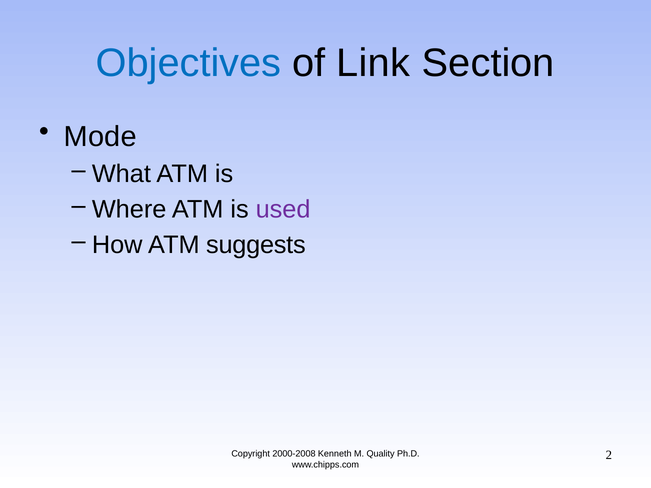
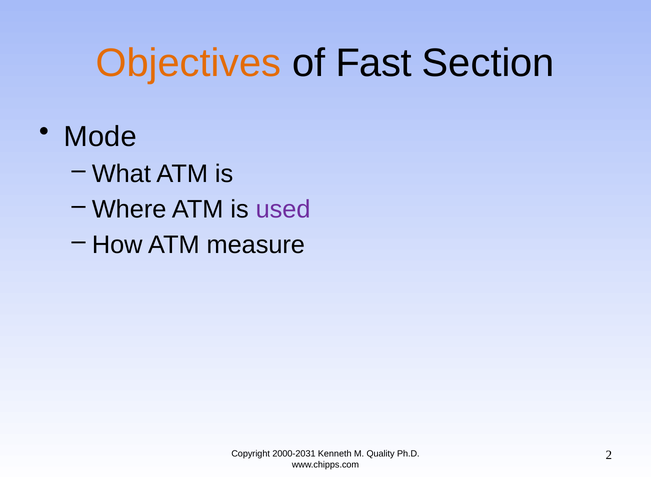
Objectives colour: blue -> orange (189, 63)
Link: Link -> Fast (374, 63)
suggests: suggests -> measure (256, 245)
2000-2008: 2000-2008 -> 2000-2031 (294, 454)
